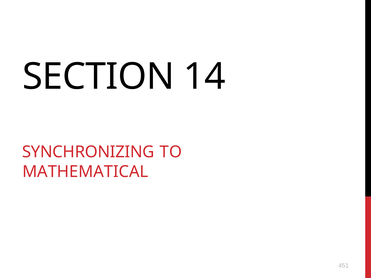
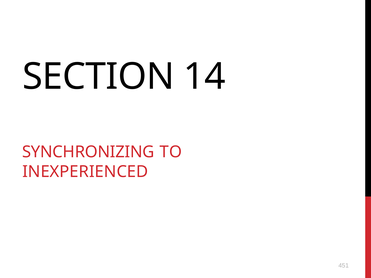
MATHEMATICAL: MATHEMATICAL -> INEXPERIENCED (85, 172)
